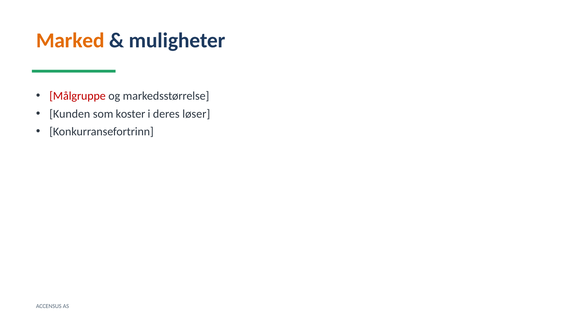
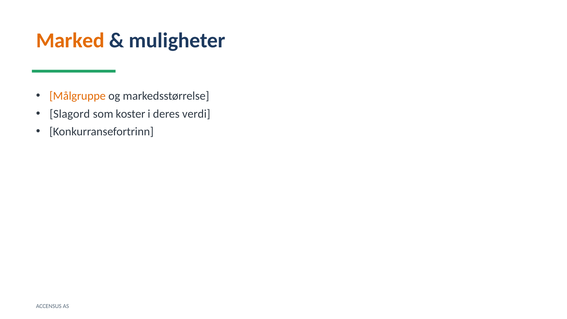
Målgruppe colour: red -> orange (78, 96)
Kunden: Kunden -> Slagord (70, 114)
løser: løser -> verdi (196, 114)
